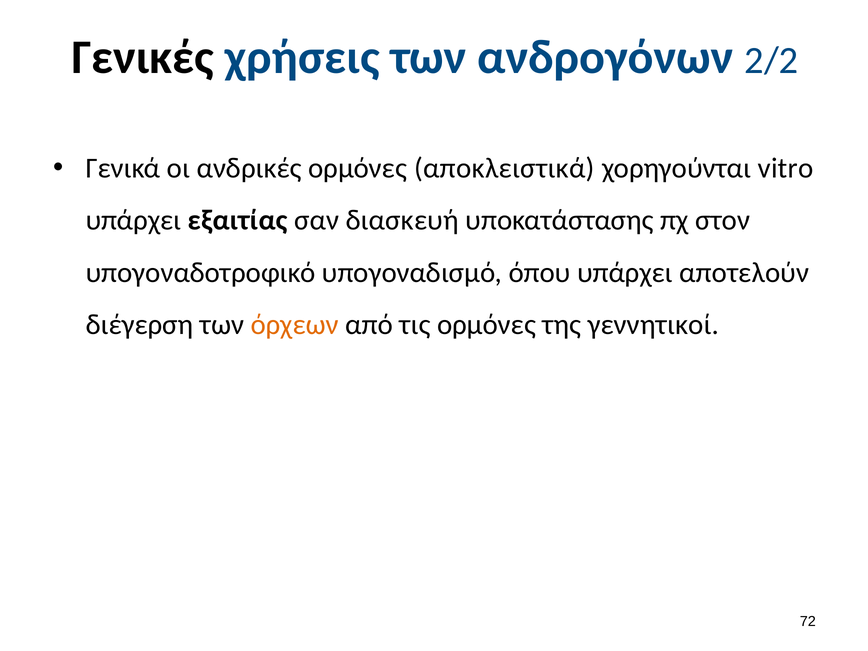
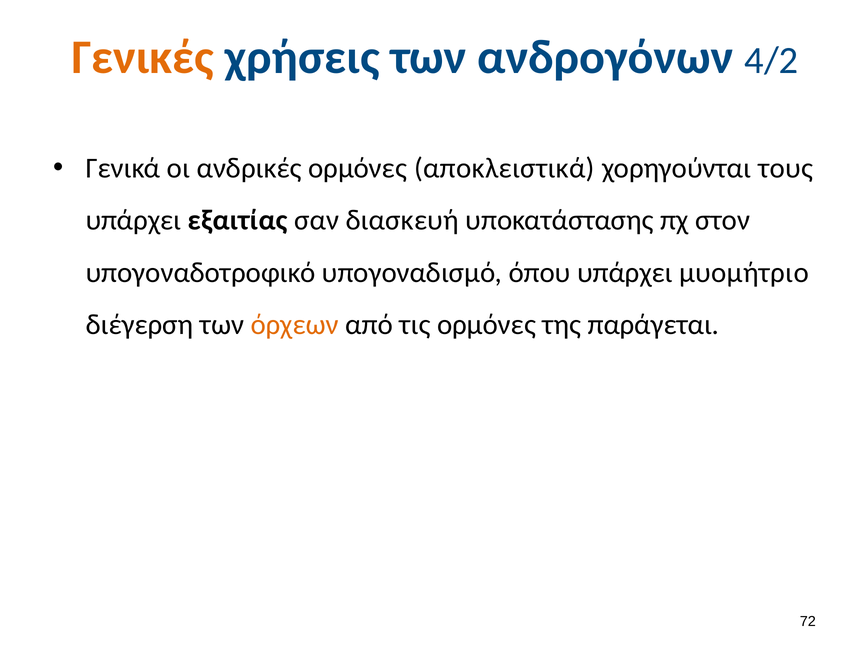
Γενικές colour: black -> orange (143, 58)
2/2: 2/2 -> 4/2 (771, 61)
vitro: vitro -> τους (786, 168)
αποτελούν: αποτελούν -> μυομήτριο (744, 273)
γεννητικοί: γεννητικοί -> παράγεται (653, 325)
